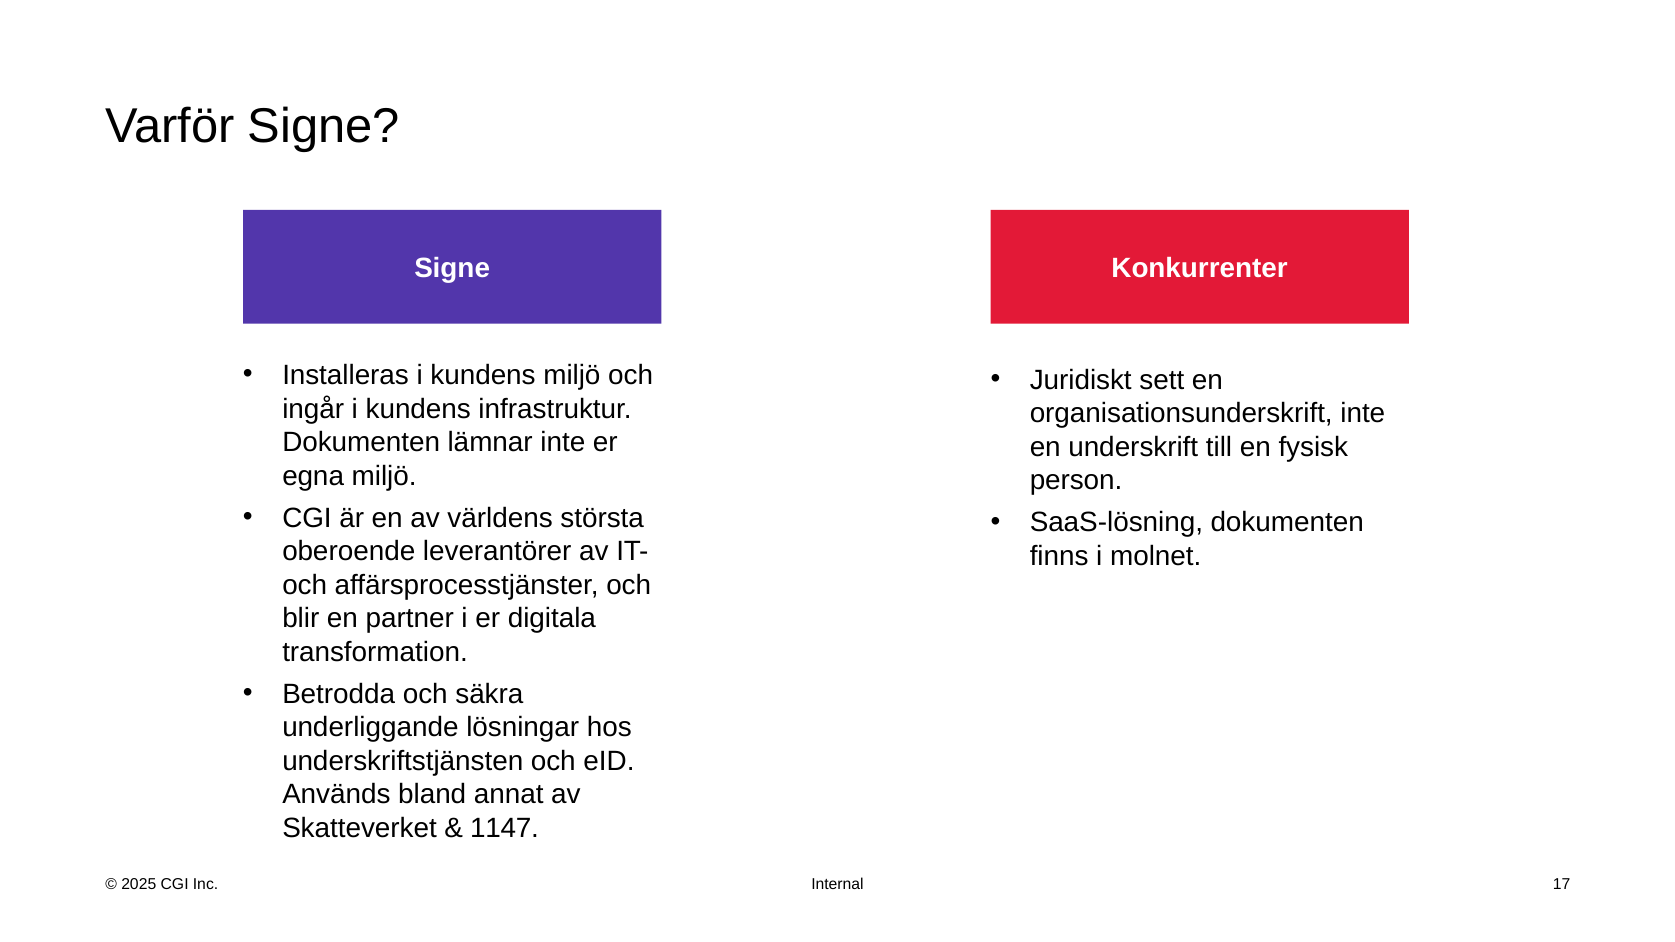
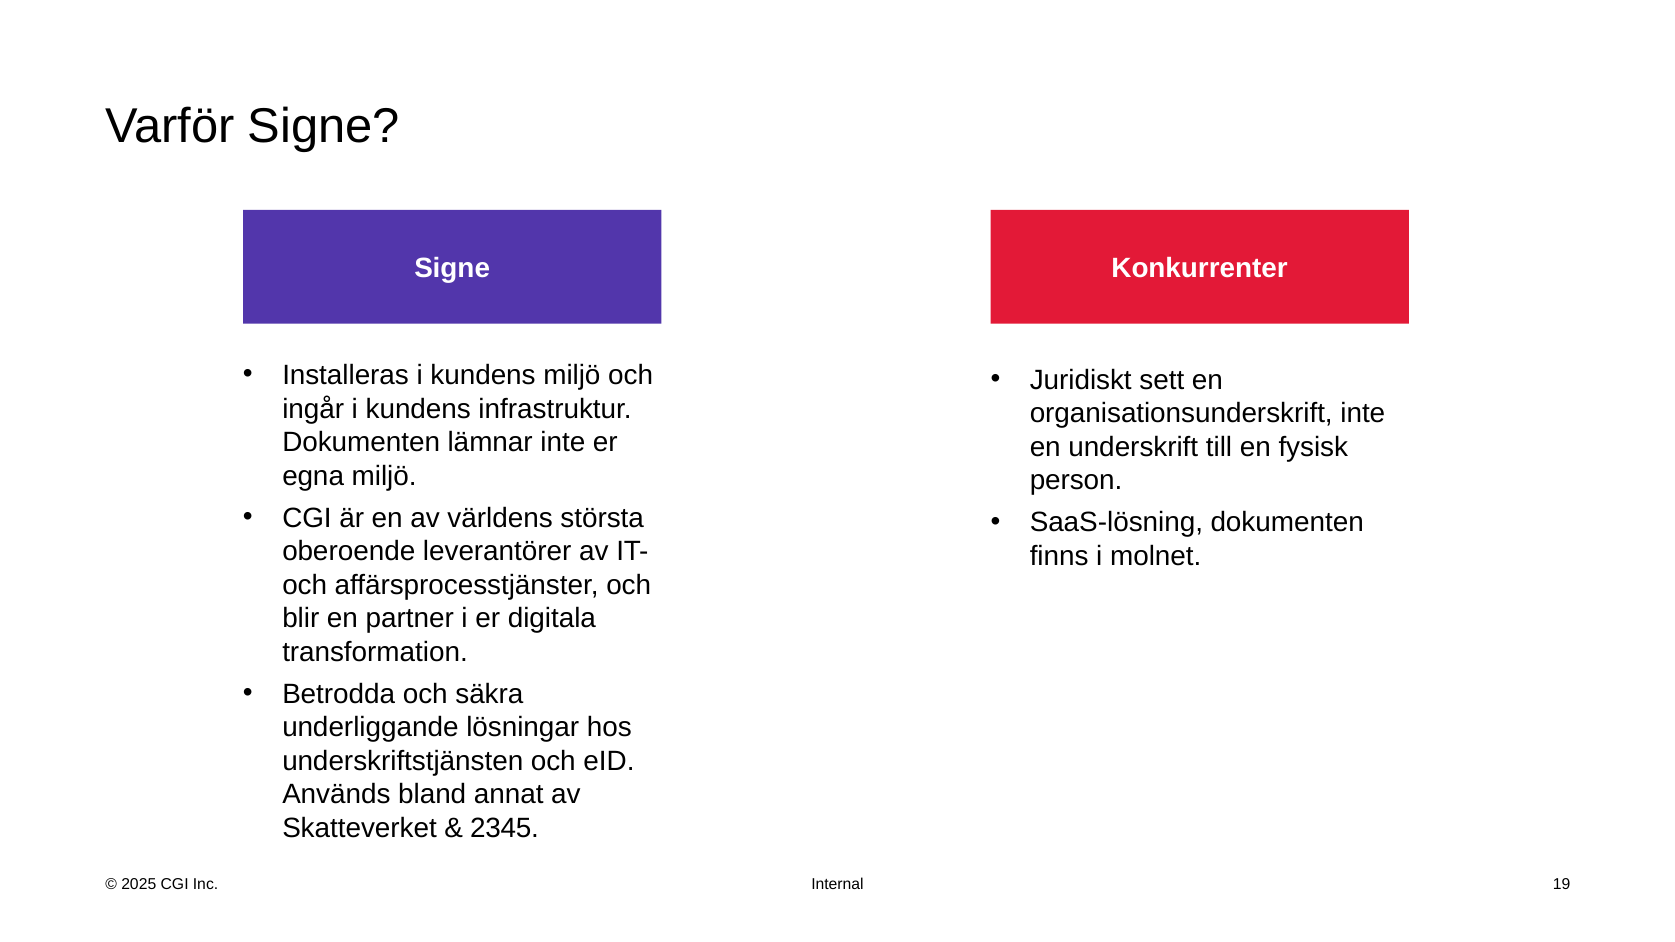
1147: 1147 -> 2345 (505, 828)
17: 17 -> 19 (1562, 885)
